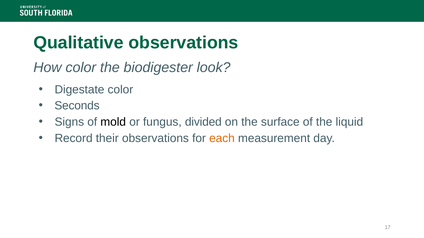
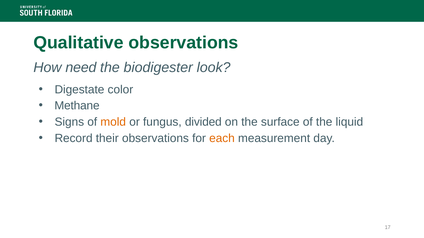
How color: color -> need (81, 68)
Seconds: Seconds -> Methane (77, 106)
mold colour: black -> orange (113, 122)
